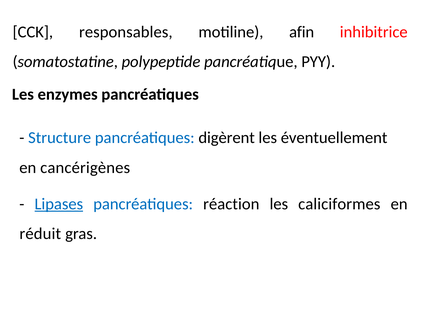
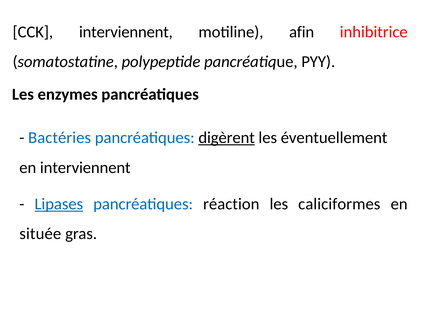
CCK responsables: responsables -> interviennent (126, 32)
Structure: Structure -> Bactéries (60, 138)
digèrent underline: none -> present (227, 138)
en cancérigènes: cancérigènes -> interviennent (85, 168)
réduit: réduit -> située (40, 234)
